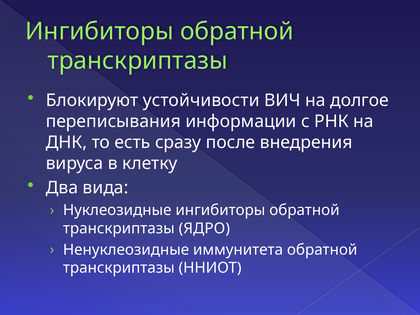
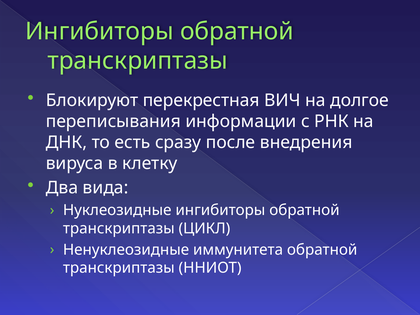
устойчивости: устойчивости -> перекрестная (201, 100)
ЯДРО: ЯДРО -> ЦИКЛ (204, 228)
